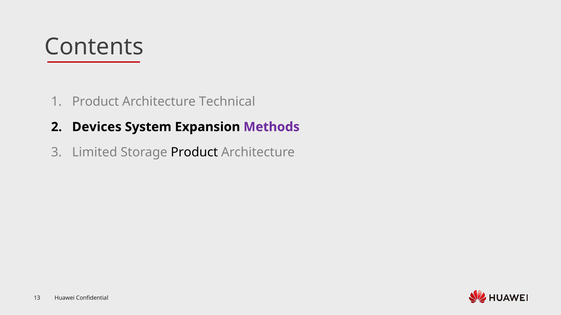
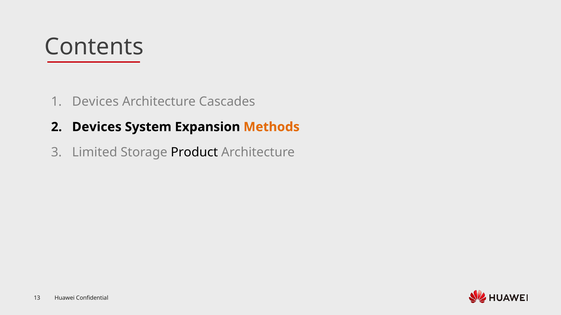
Product: Product -> Devices (95, 102)
Technical: Technical -> Cascades (227, 102)
Methods colour: purple -> orange (272, 127)
